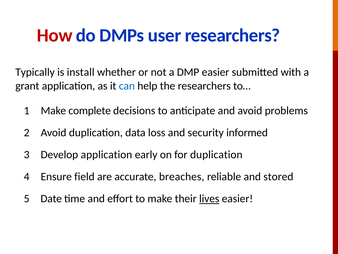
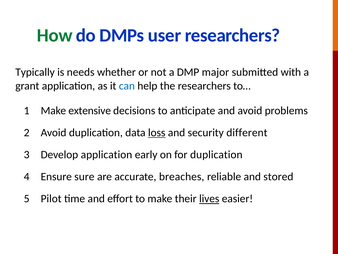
How colour: red -> green (55, 35)
install: install -> needs (81, 72)
DMP easier: easier -> major (215, 72)
complete: complete -> extensive (90, 110)
loss underline: none -> present (157, 132)
informed: informed -> different (247, 132)
field: field -> sure (84, 176)
Date: Date -> Pilot (51, 198)
